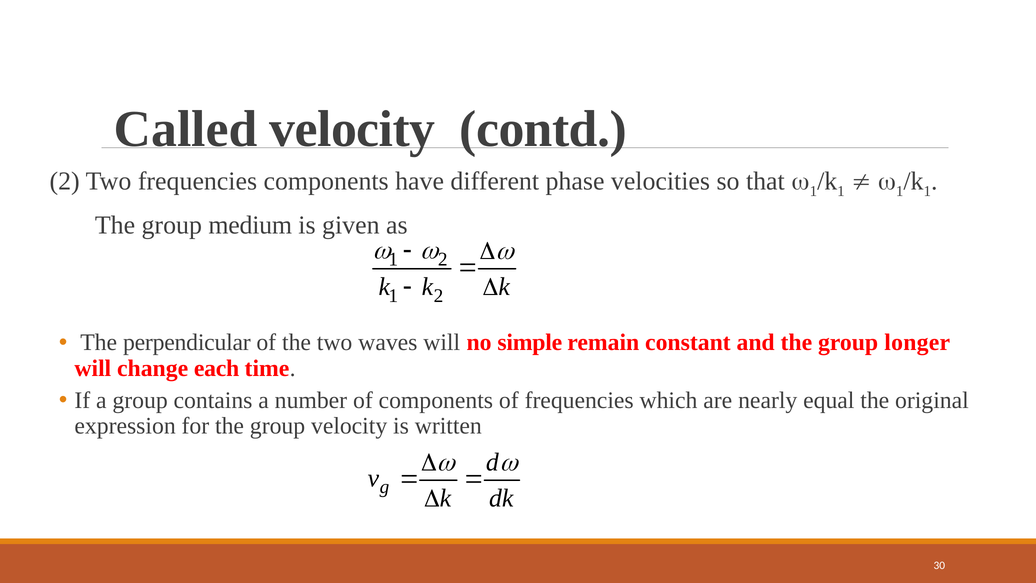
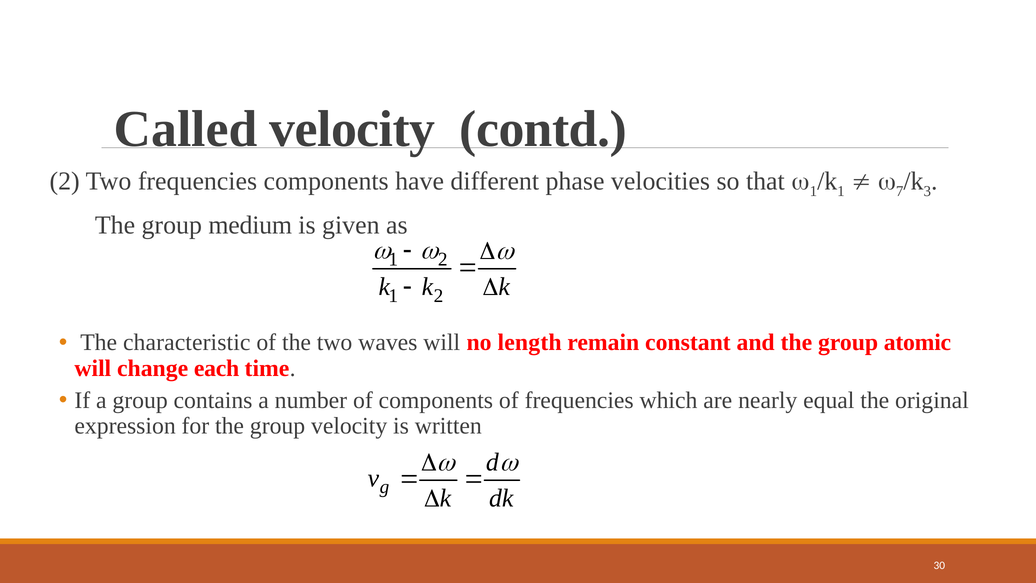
1: 1 -> 7 (900, 191)
1: 1 -> 3 (927, 191)
perpendicular: perpendicular -> characteristic (187, 342)
simple: simple -> length (530, 342)
longer: longer -> atomic (917, 342)
